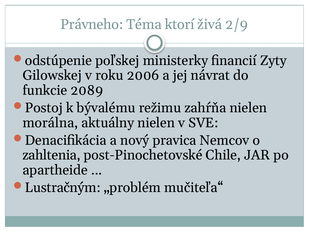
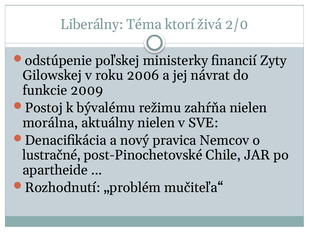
Právneho: Právneho -> Liberálny (92, 24)
2/9: 2/9 -> 2/0 (237, 24)
2089: 2089 -> 2009 (87, 90)
zahltenia: zahltenia -> lustračné (51, 155)
Lustračným: Lustračným -> Rozhodnutí (63, 187)
